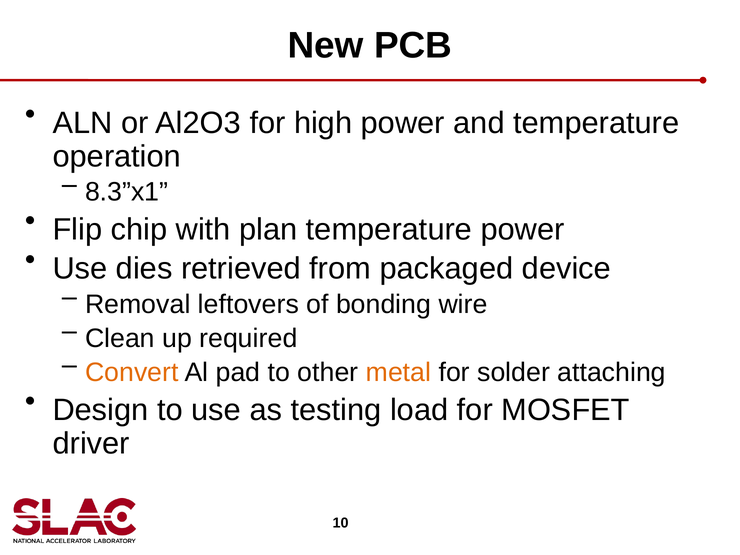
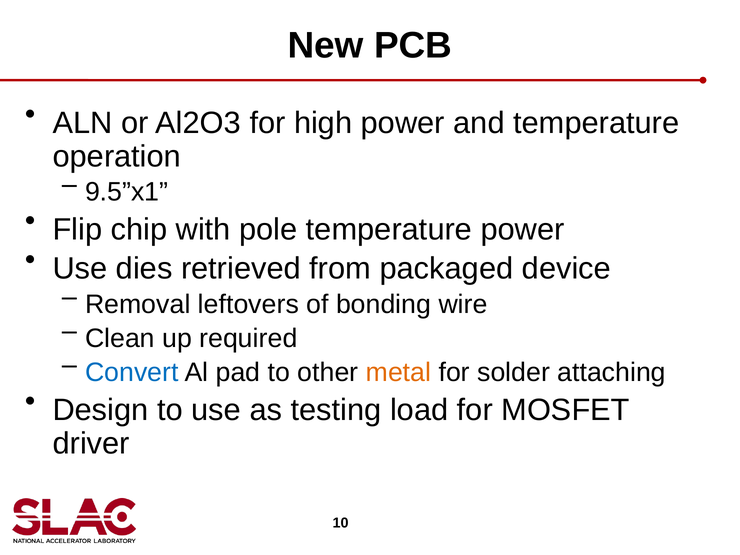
8.3”x1: 8.3”x1 -> 9.5”x1 (127, 192)
plan: plan -> pole (268, 230)
Convert colour: orange -> blue (132, 373)
